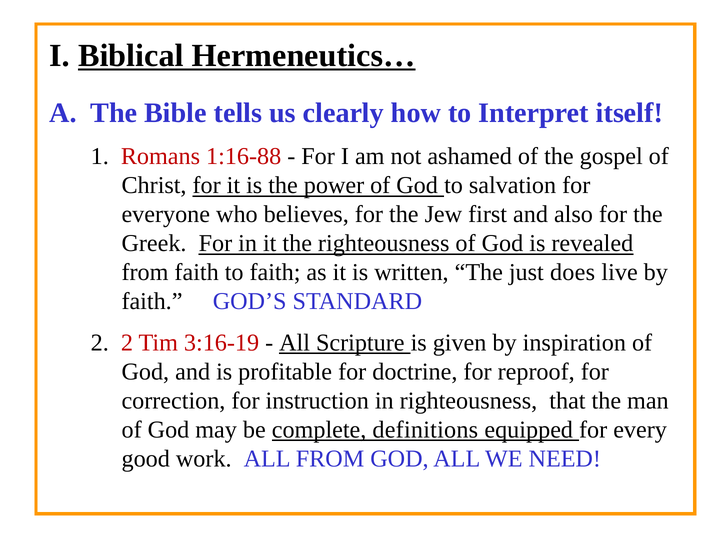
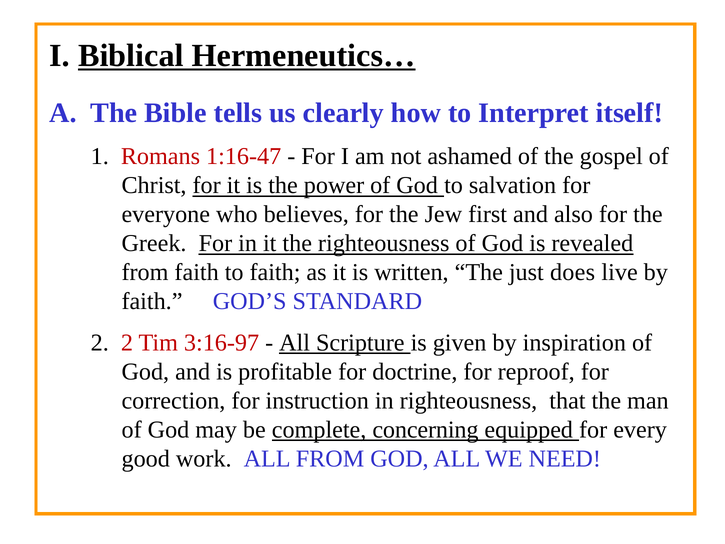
1:16-88: 1:16-88 -> 1:16-47 (244, 156)
3:16-19: 3:16-19 -> 3:16-97 (222, 342)
definitions: definitions -> concerning (425, 429)
